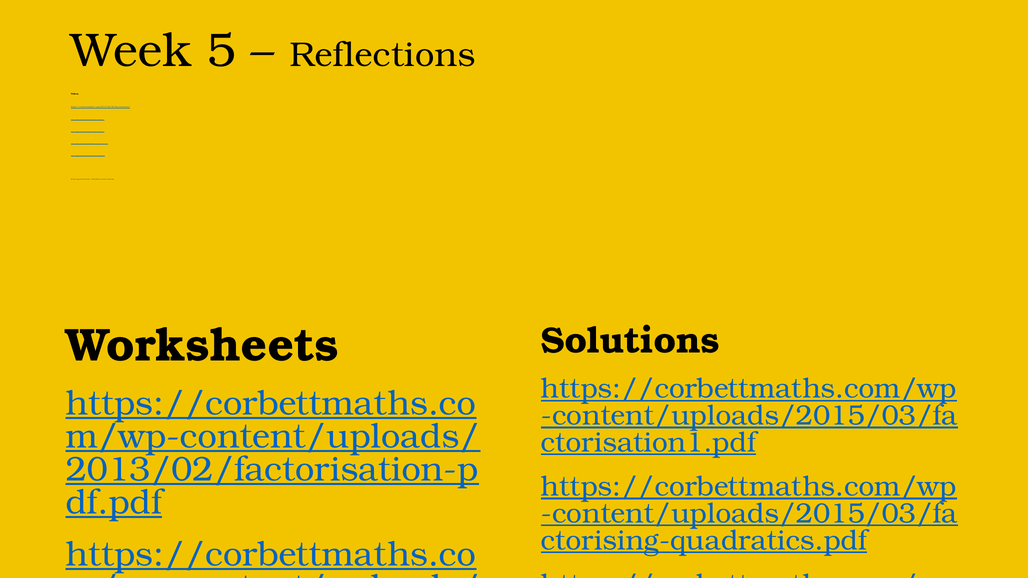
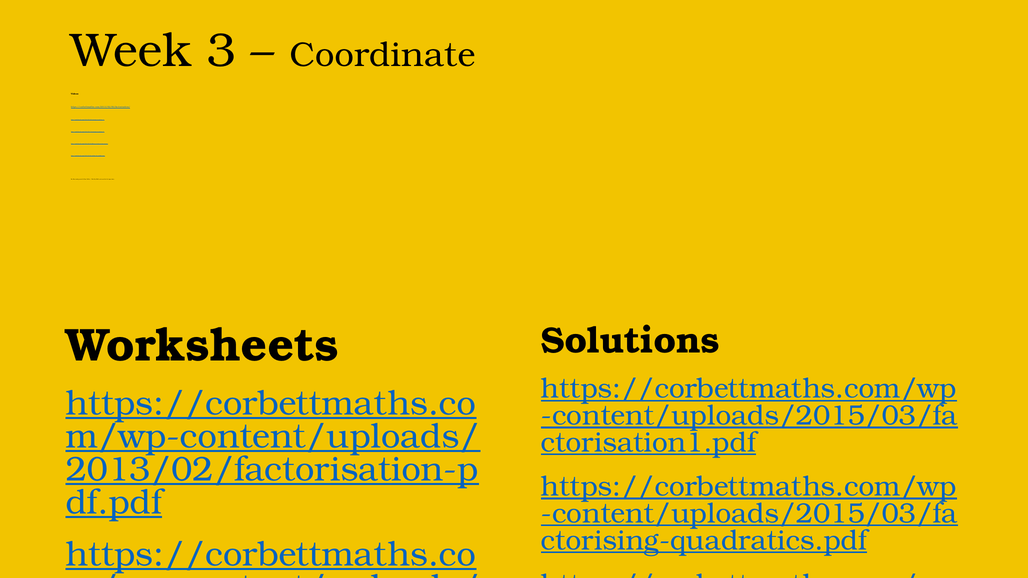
5: 5 -> 3 (221, 51)
Reflections: Reflections -> Coordinate (383, 55)
